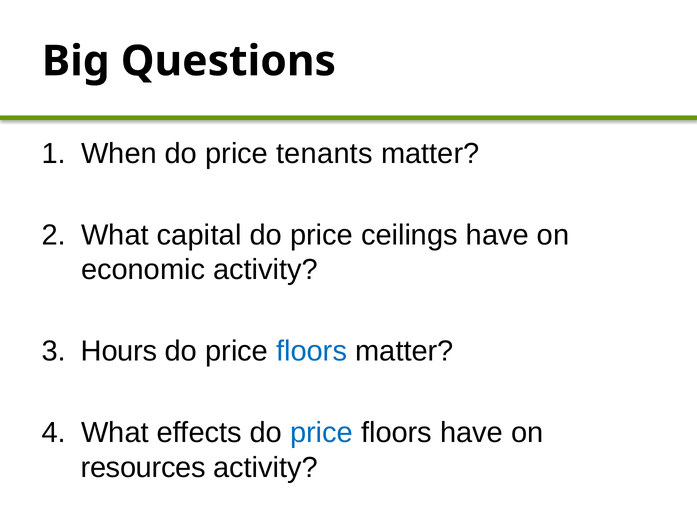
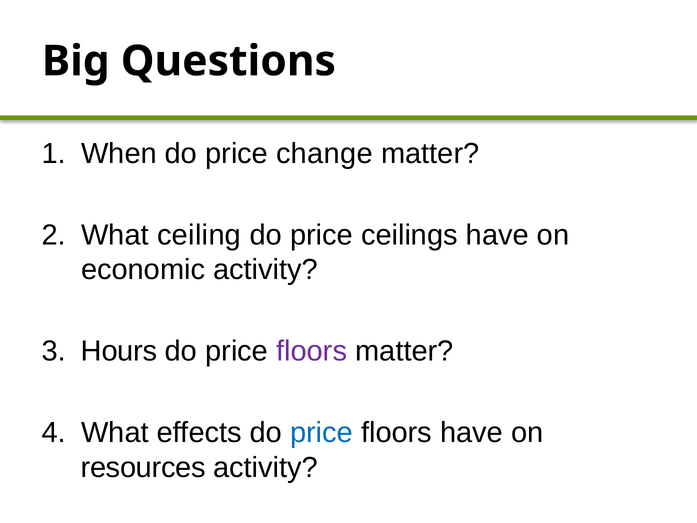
tenants: tenants -> change (324, 154)
capital: capital -> ceiling (199, 235)
floors colour: blue -> purple (312, 351)
